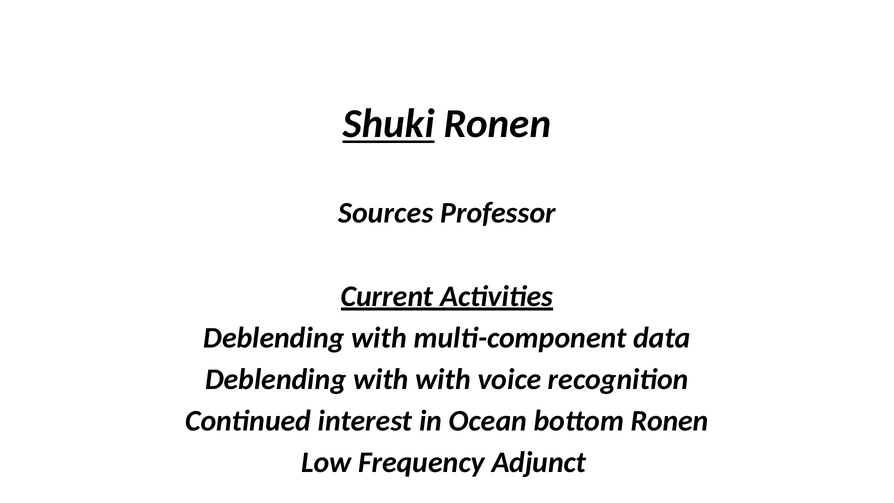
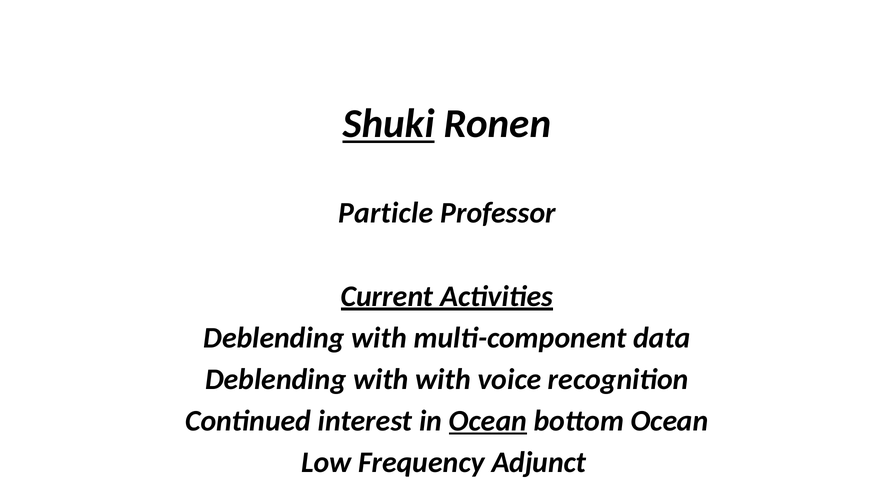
Sources: Sources -> Particle (386, 213)
Ocean underline: none -> present (488, 421)
bottom Ronen: Ronen -> Ocean (669, 421)
